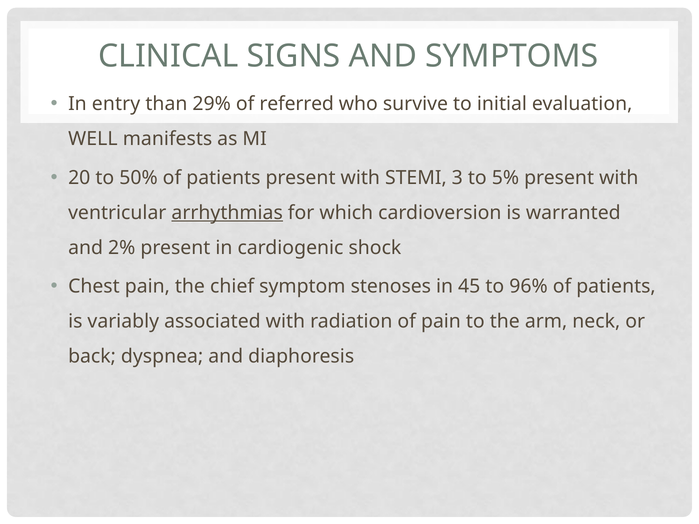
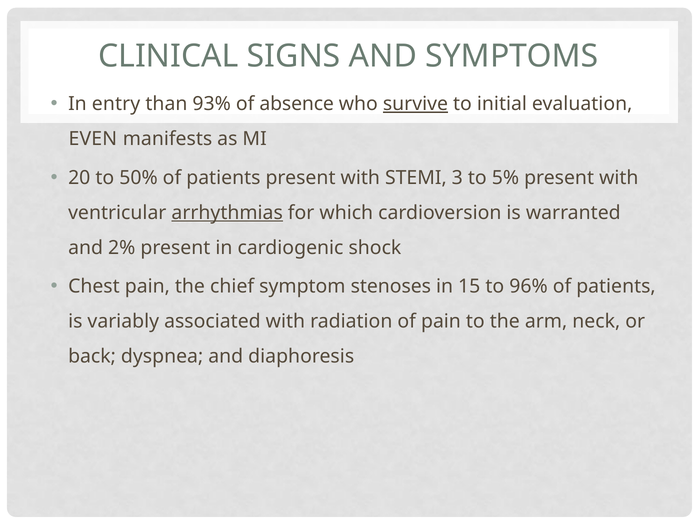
29%: 29% -> 93% (212, 104)
referred: referred -> absence (297, 104)
survive underline: none -> present (415, 104)
WELL: WELL -> EVEN (93, 139)
45: 45 -> 15 (469, 287)
